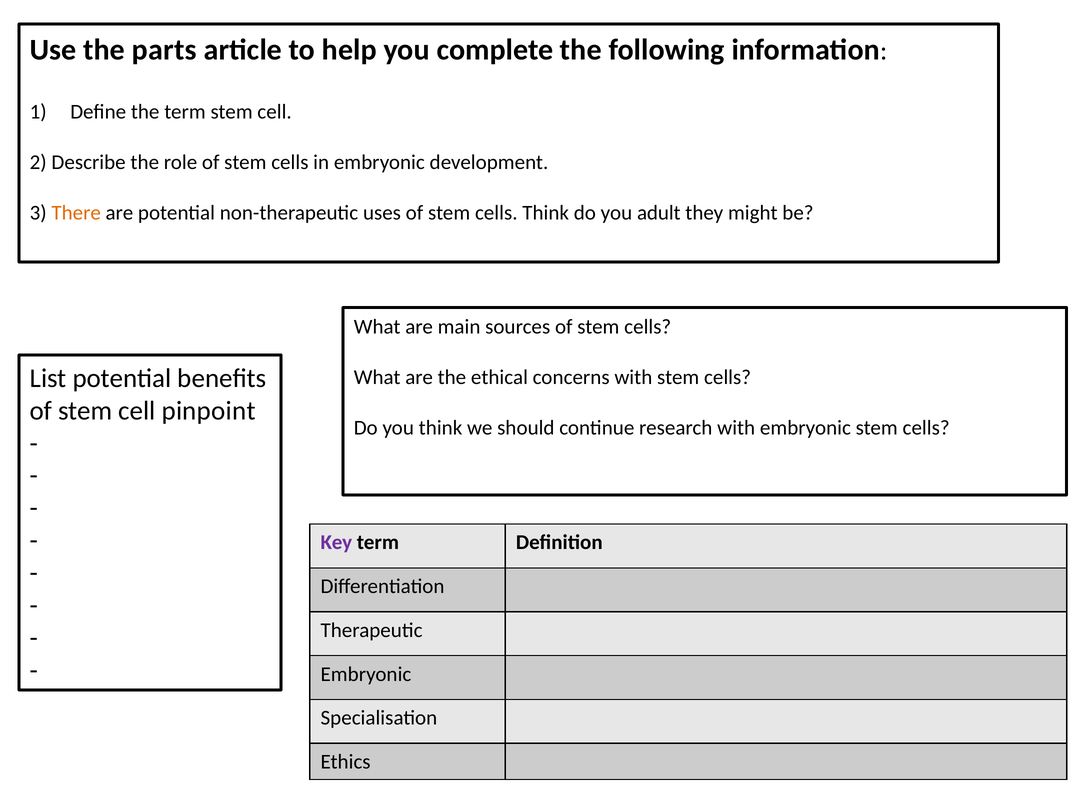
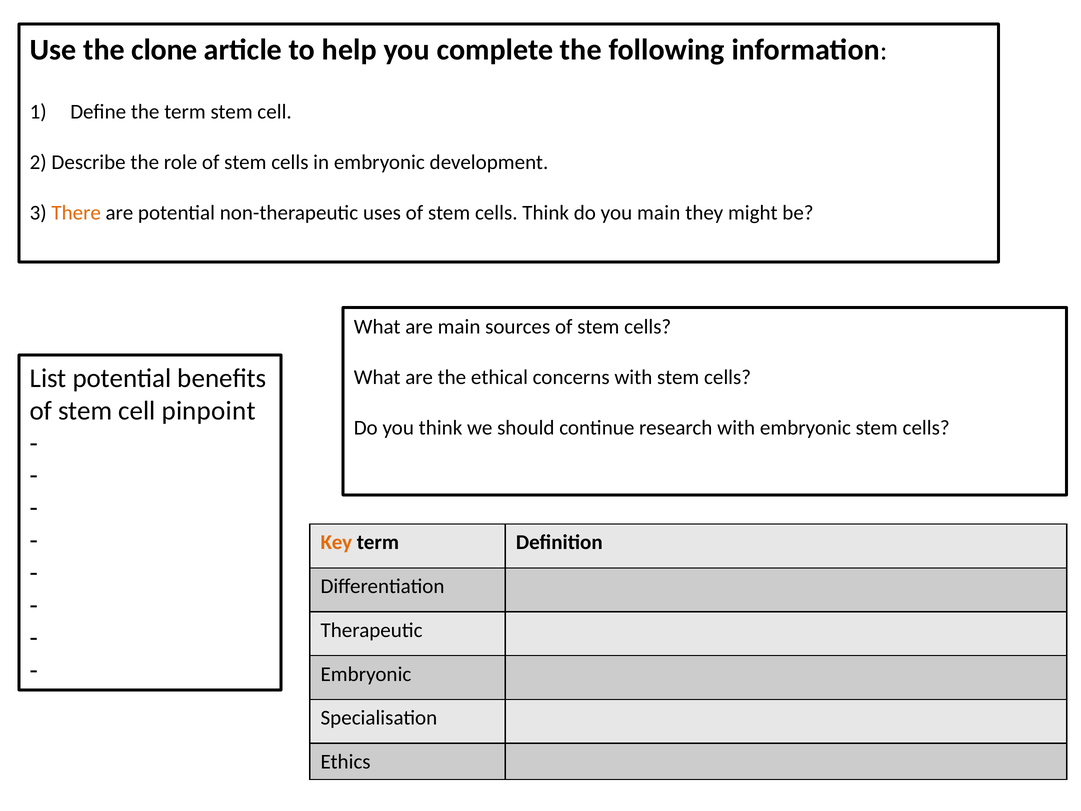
parts: parts -> clone (164, 50)
you adult: adult -> main (659, 213)
Key colour: purple -> orange (336, 542)
